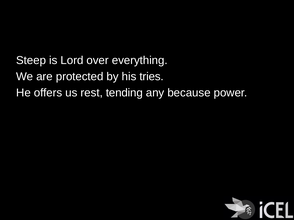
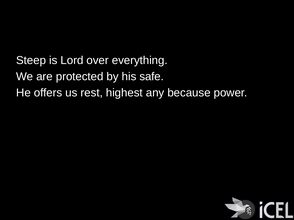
tries: tries -> safe (152, 77)
tending: tending -> highest (124, 93)
